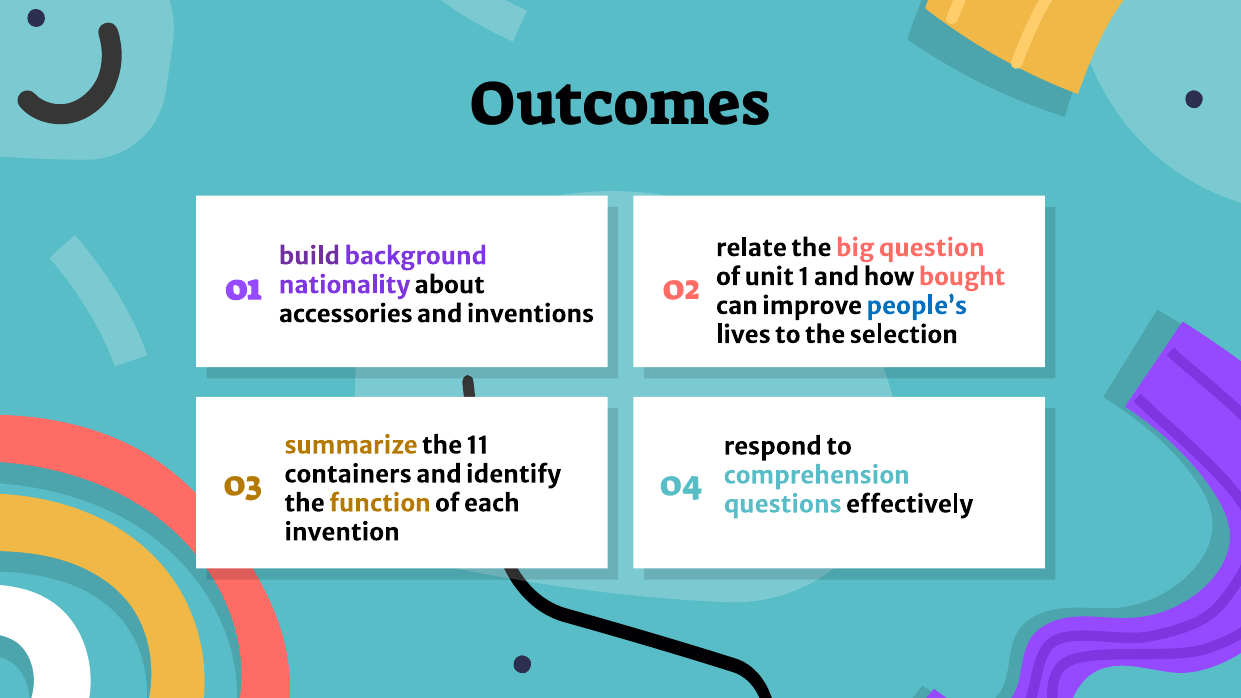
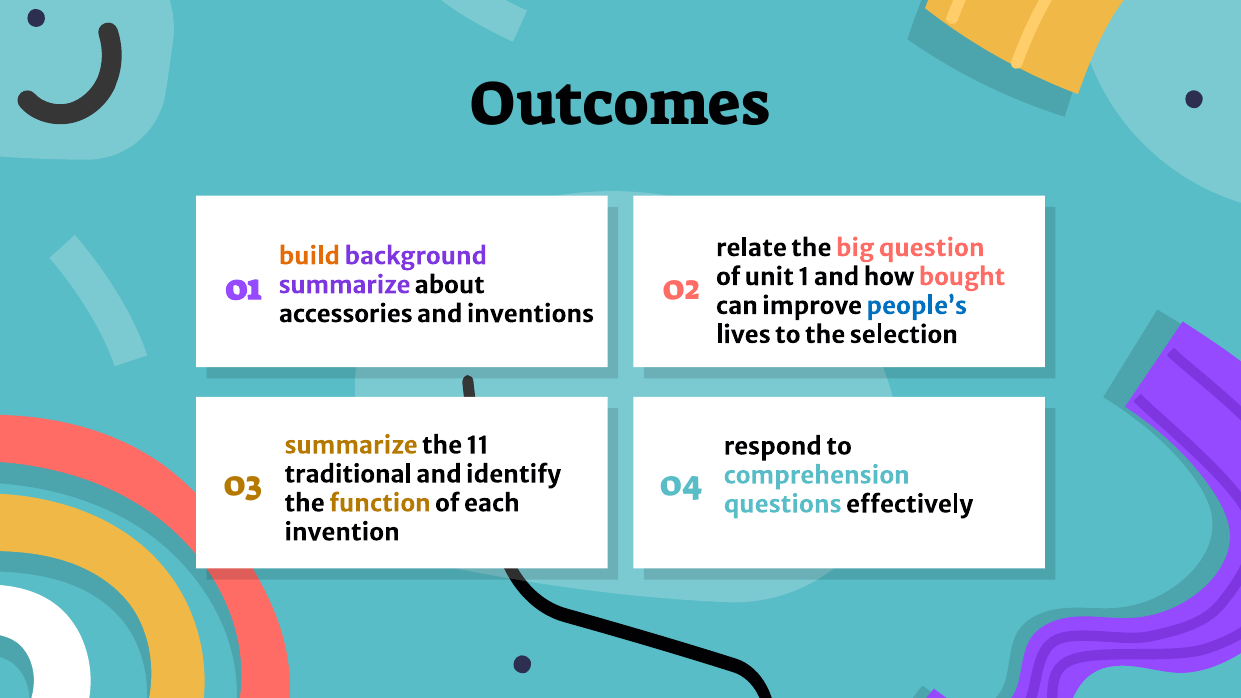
build colour: purple -> orange (309, 256)
nationality: nationality -> summarize (345, 285)
containers: containers -> traditional (348, 475)
